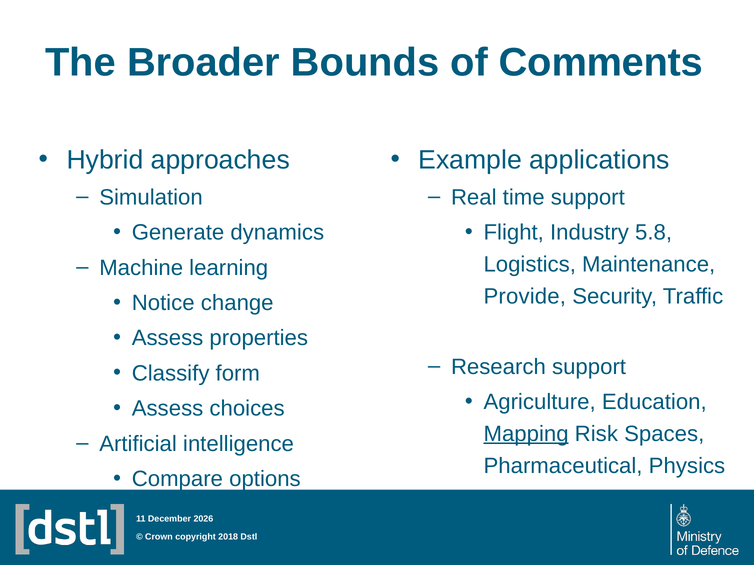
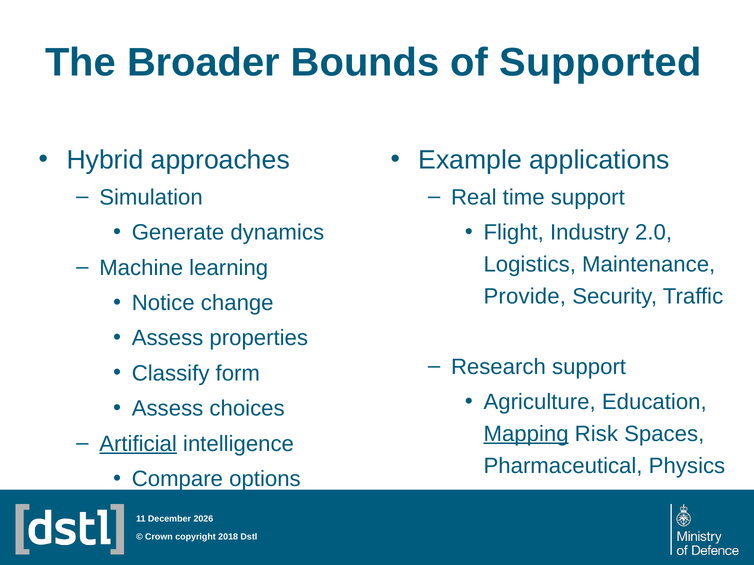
Comments: Comments -> Supported (601, 63)
5.8: 5.8 -> 2.0 (654, 233)
Artificial underline: none -> present (138, 444)
